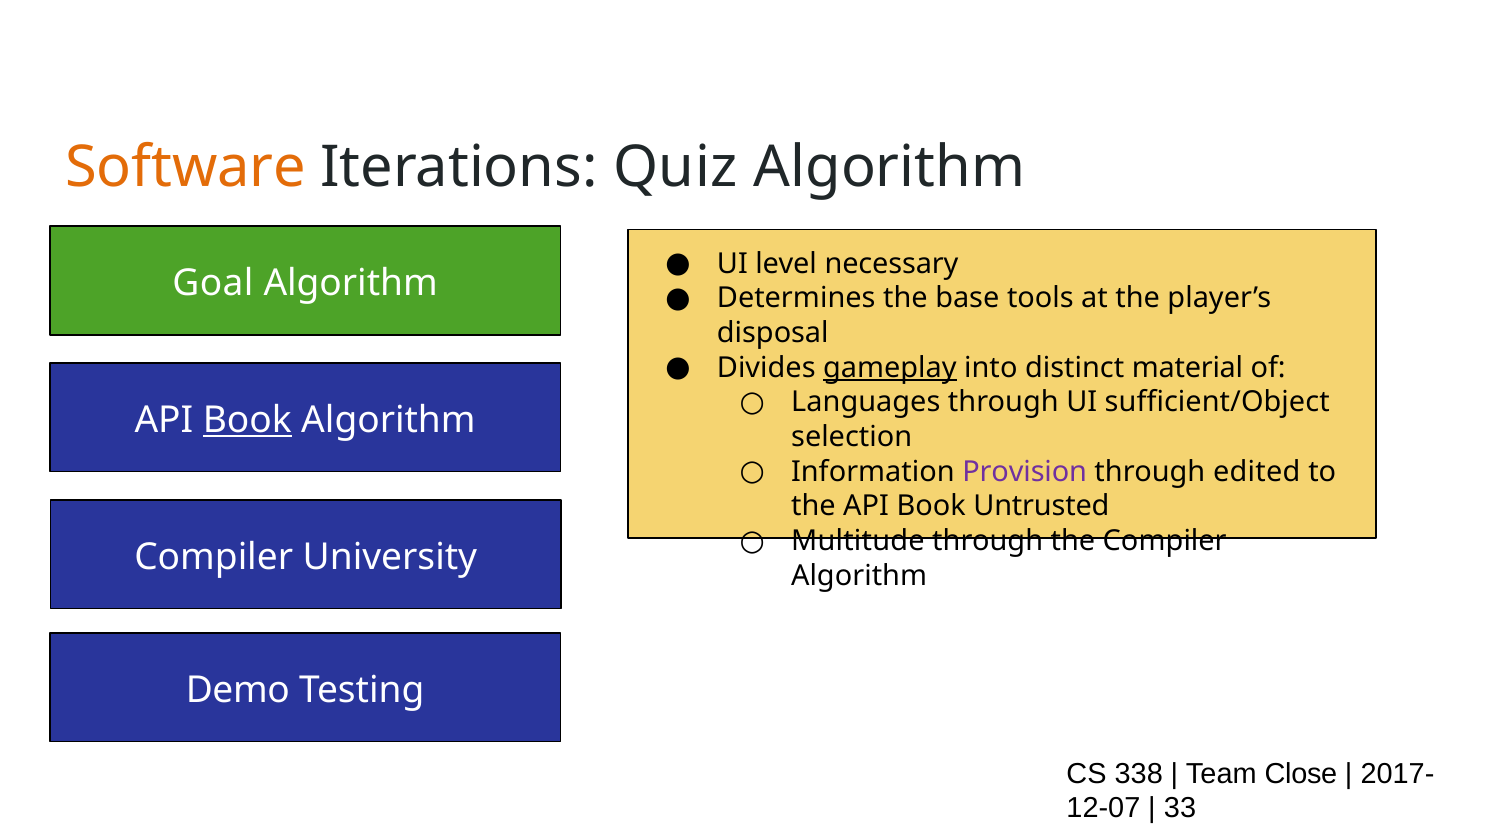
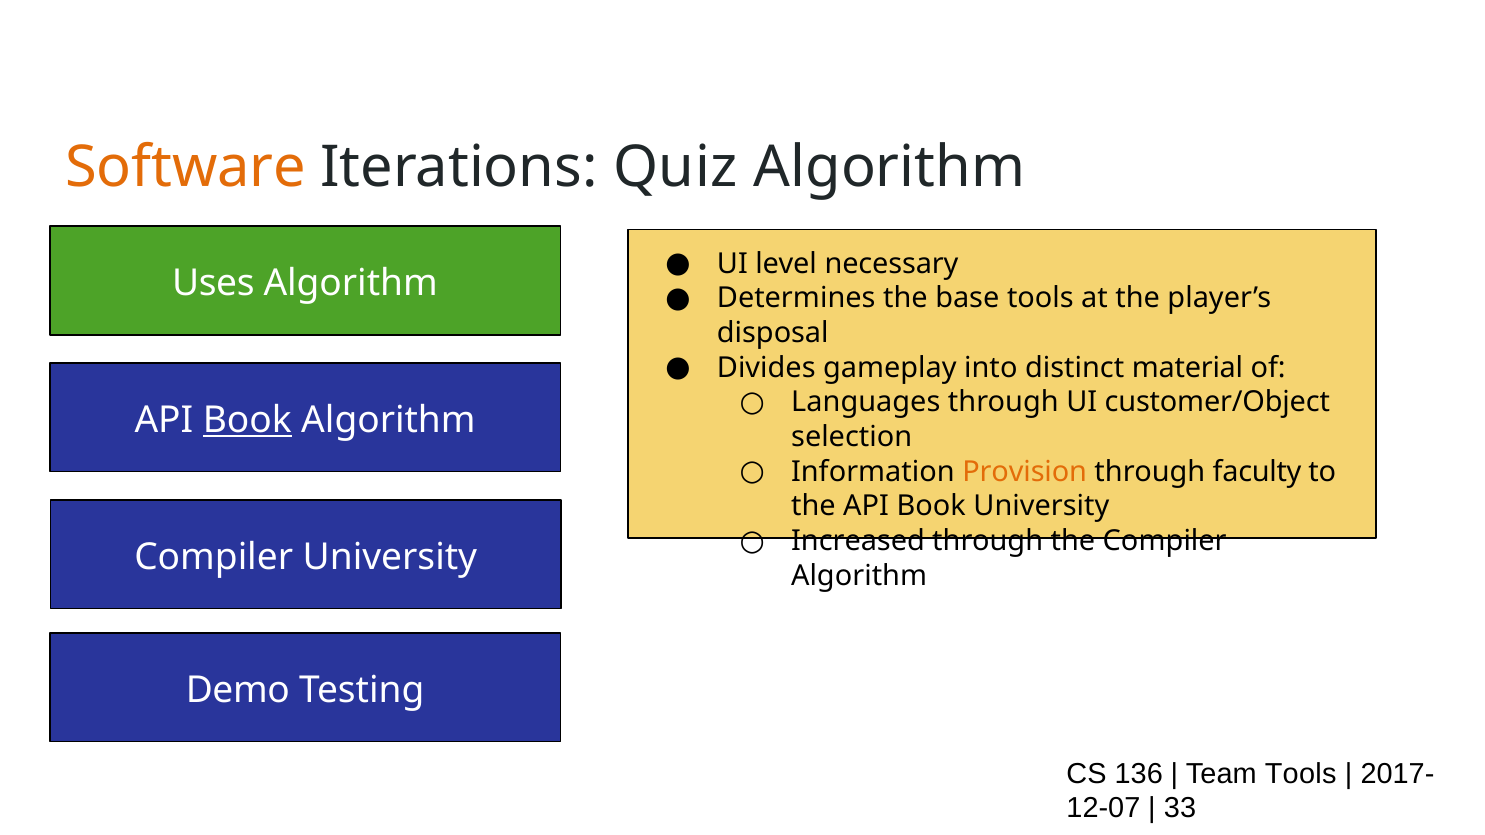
Goal: Goal -> Uses (213, 283)
gameplay underline: present -> none (890, 368)
sufficient/Object: sufficient/Object -> customer/Object (1217, 403)
Provision colour: purple -> orange (1025, 472)
edited: edited -> faculty (1257, 472)
Book Untrusted: Untrusted -> University (1041, 507)
Multitude: Multitude -> Increased (858, 541)
338: 338 -> 136 (1139, 774)
Team Close: Close -> Tools (1301, 774)
